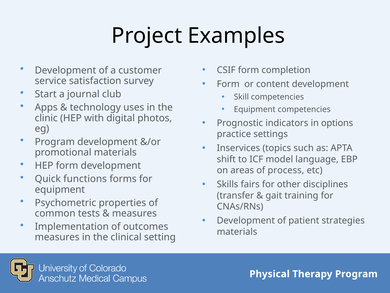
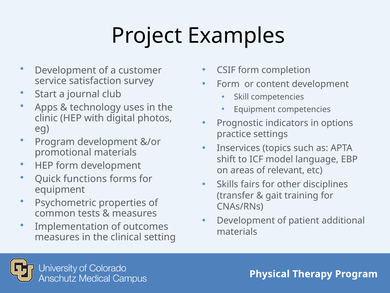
process: process -> relevant (286, 170)
strategies: strategies -> additional (343, 220)
